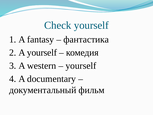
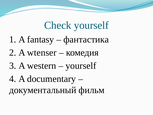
A yourself: yourself -> wtenser (42, 52)
